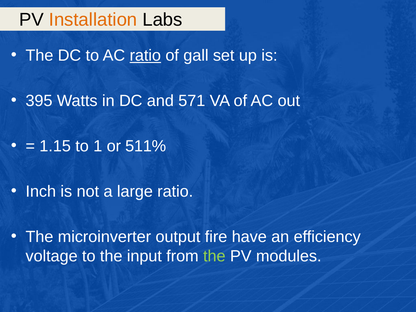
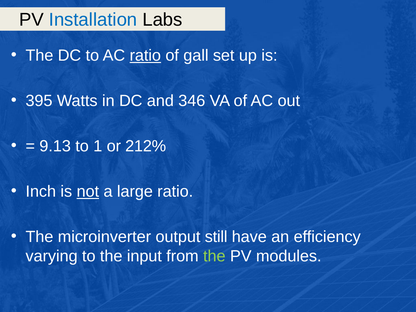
Installation colour: orange -> blue (93, 20)
571: 571 -> 346 (192, 101)
1.15: 1.15 -> 9.13 (55, 146)
511%: 511% -> 212% (146, 146)
not underline: none -> present (88, 192)
fire: fire -> still (216, 237)
voltage: voltage -> varying (52, 256)
